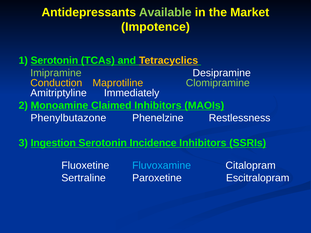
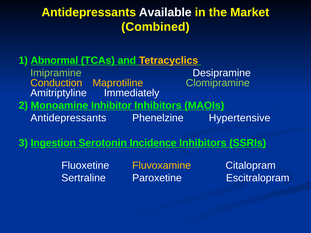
Available colour: light green -> white (165, 13)
Impotence: Impotence -> Combined (155, 27)
1 Serotonin: Serotonin -> Abnormal (54, 61)
Claimed: Claimed -> Inhibitor (111, 106)
Phenylbutazone: Phenylbutazone -> Antidepressants (68, 118)
Restlessness: Restlessness -> Hypertensive (240, 118)
Fluvoxamine colour: light blue -> yellow (162, 166)
